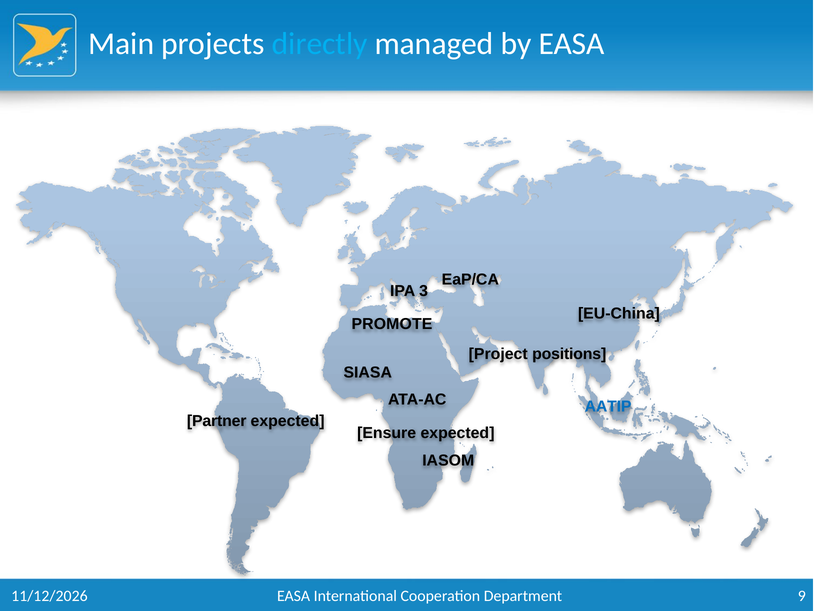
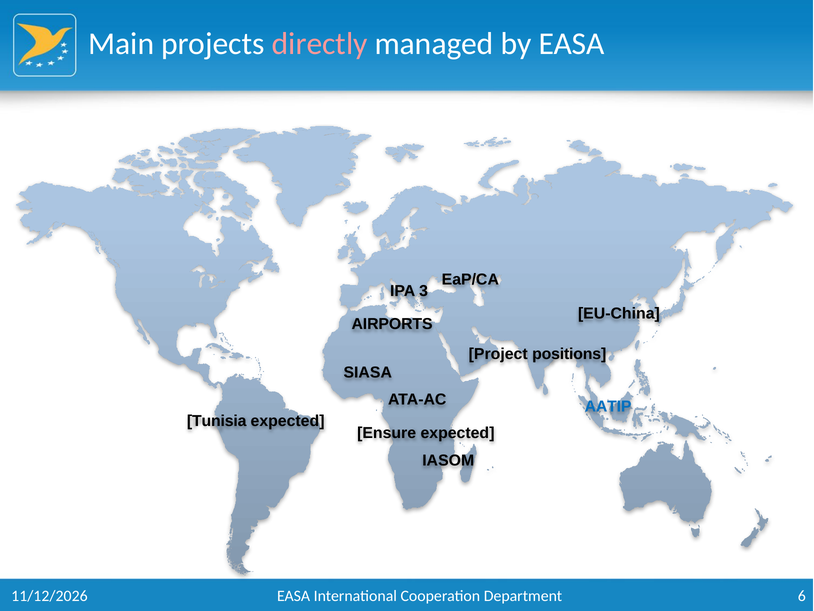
directly colour: light blue -> pink (320, 44)
PROMOTE: PROMOTE -> AIRPORTS (392, 324)
Partner: Partner -> Tunisia (217, 420)
9: 9 -> 6 (802, 596)
